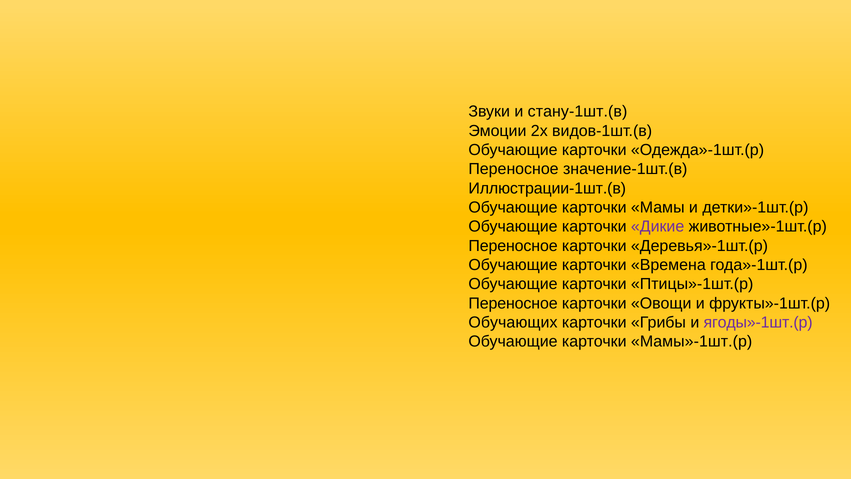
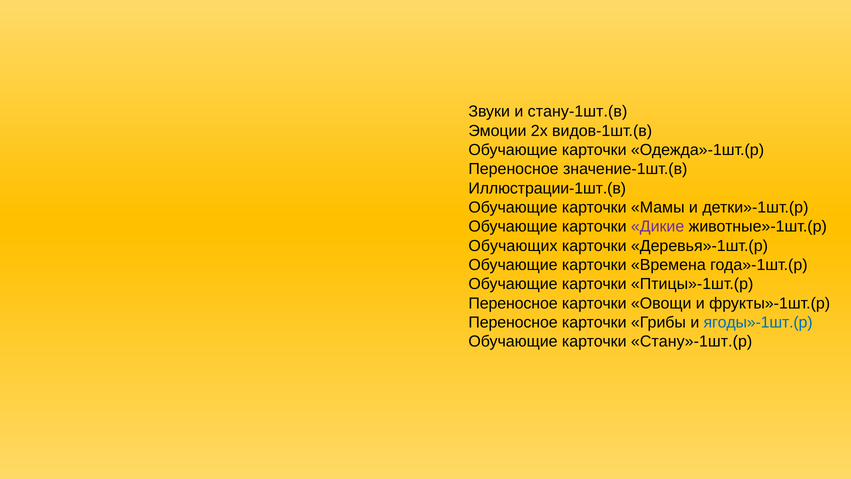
Переносное: Переносное -> Обучающих (513, 246)
Обучающих: Обучающих -> Переносное (513, 322)
ягоды»-1шт.(р colour: purple -> blue (758, 322)
Мамы»-1шт.(р: Мамы»-1шт.(р -> Стану»-1шт.(р (692, 341)
